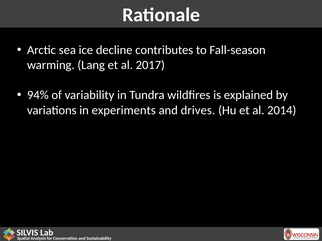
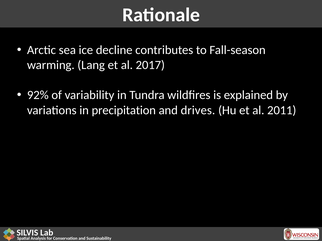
94%: 94% -> 92% (38, 95)
experiments: experiments -> precipitation (124, 110)
2014: 2014 -> 2011 (282, 110)
